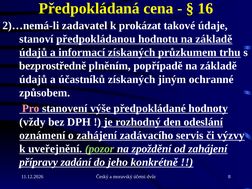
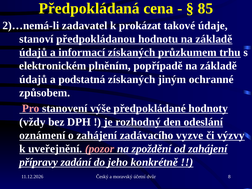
16: 16 -> 85 (205, 8)
bezprostředně: bezprostředně -> elektronickém (53, 66)
účastníků: účastníků -> podstatná (82, 79)
servis: servis -> vyzve (190, 135)
pozor colour: light green -> pink (100, 149)
